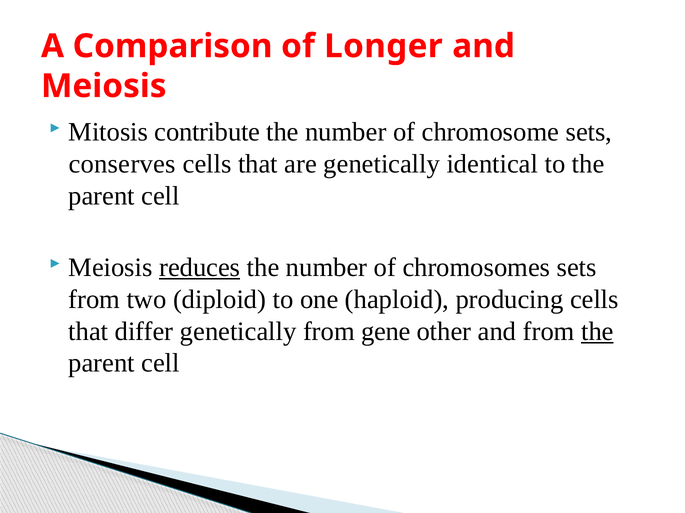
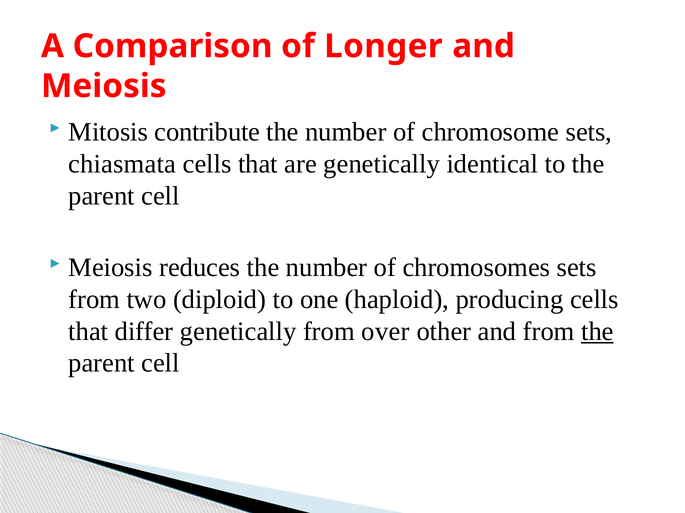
conserves: conserves -> chiasmata (122, 164)
reduces underline: present -> none (200, 268)
gene: gene -> over (386, 332)
